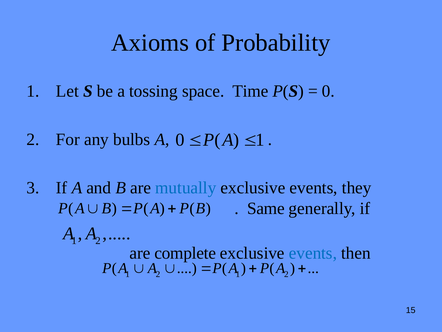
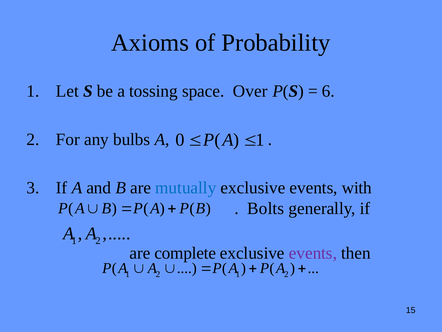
Time: Time -> Over (250, 91)
0: 0 -> 6 (328, 91)
they: they -> with (357, 187)
Same: Same -> Bolts (266, 208)
events colour: blue -> purple (313, 253)
